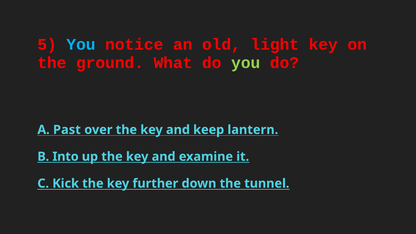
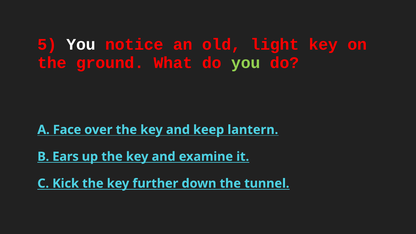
You colour: light blue -> white (81, 45)
Past: Past -> Face (67, 130)
Into: Into -> Ears (66, 157)
